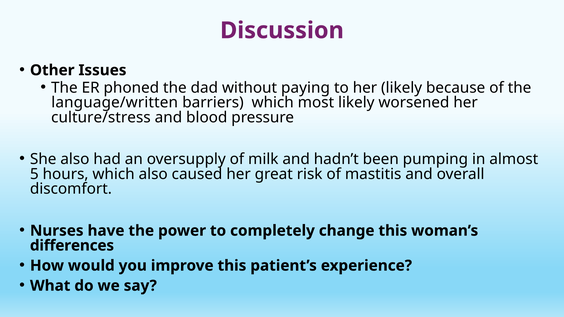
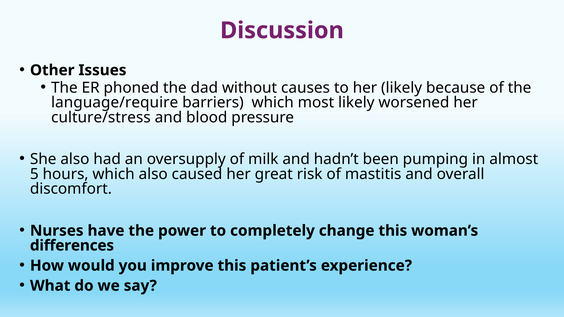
paying: paying -> causes (306, 88)
language/written: language/written -> language/require (115, 103)
